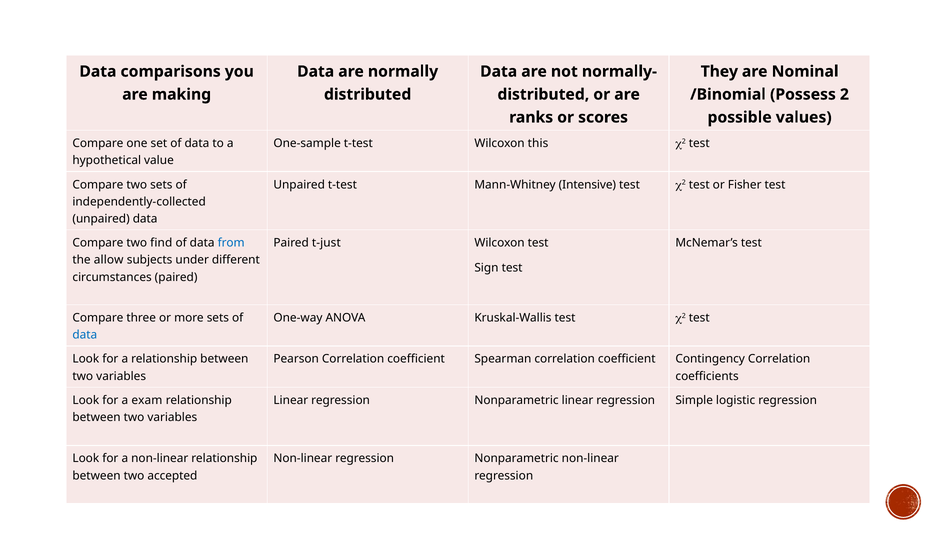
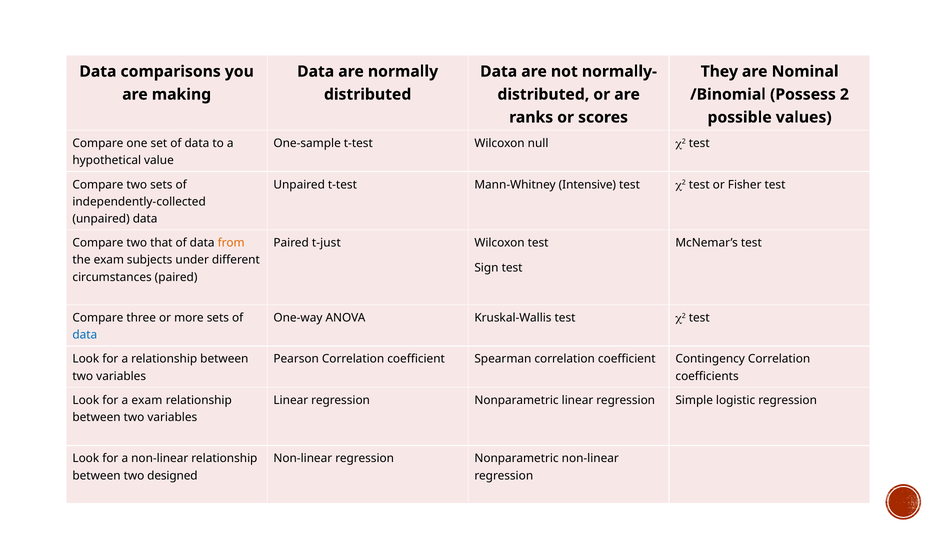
this: this -> null (538, 143)
find: find -> that (161, 243)
from colour: blue -> orange (231, 243)
the allow: allow -> exam (109, 260)
accepted: accepted -> designed (172, 475)
